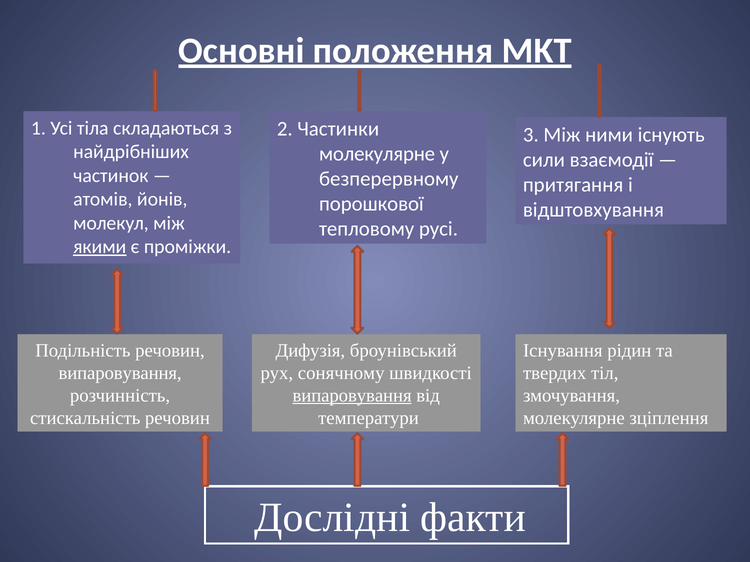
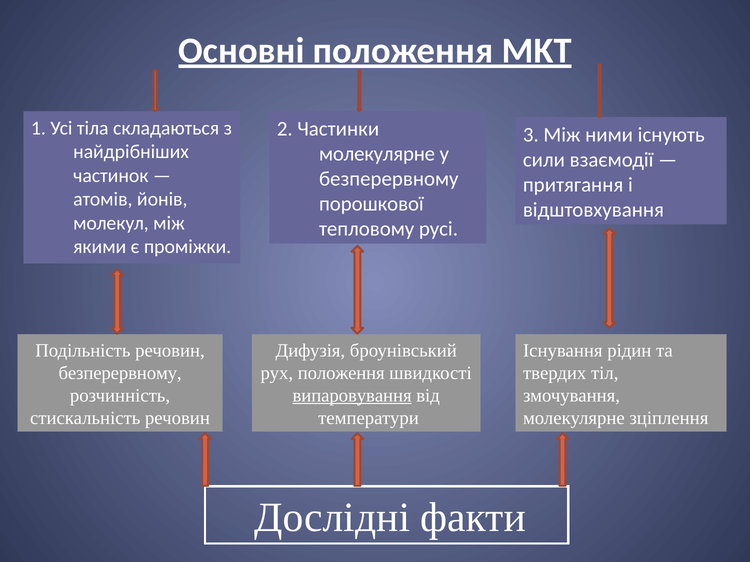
якими underline: present -> none (100, 247)
випаровування: випаровування -> безперервному (120, 373)
рух сонячному: сонячному -> положення (341, 373)
